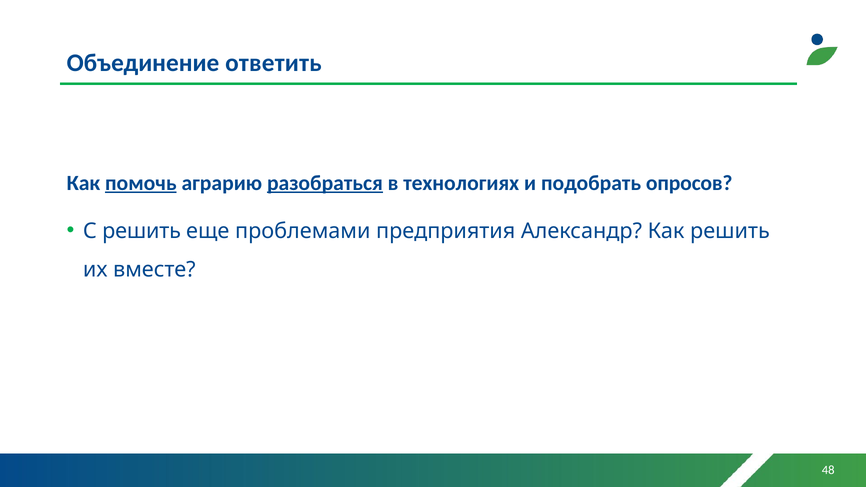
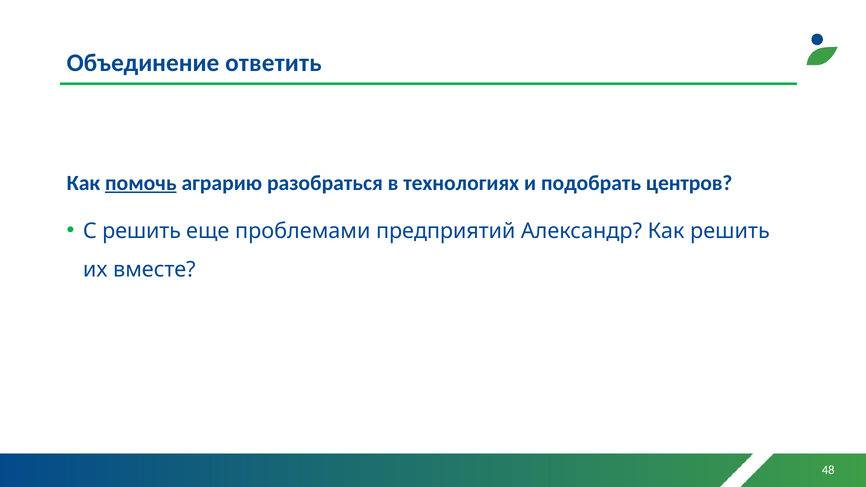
разобраться underline: present -> none (325, 183)
опросов: опросов -> центров (689, 183)
предприятия: предприятия -> предприятий (446, 231)
